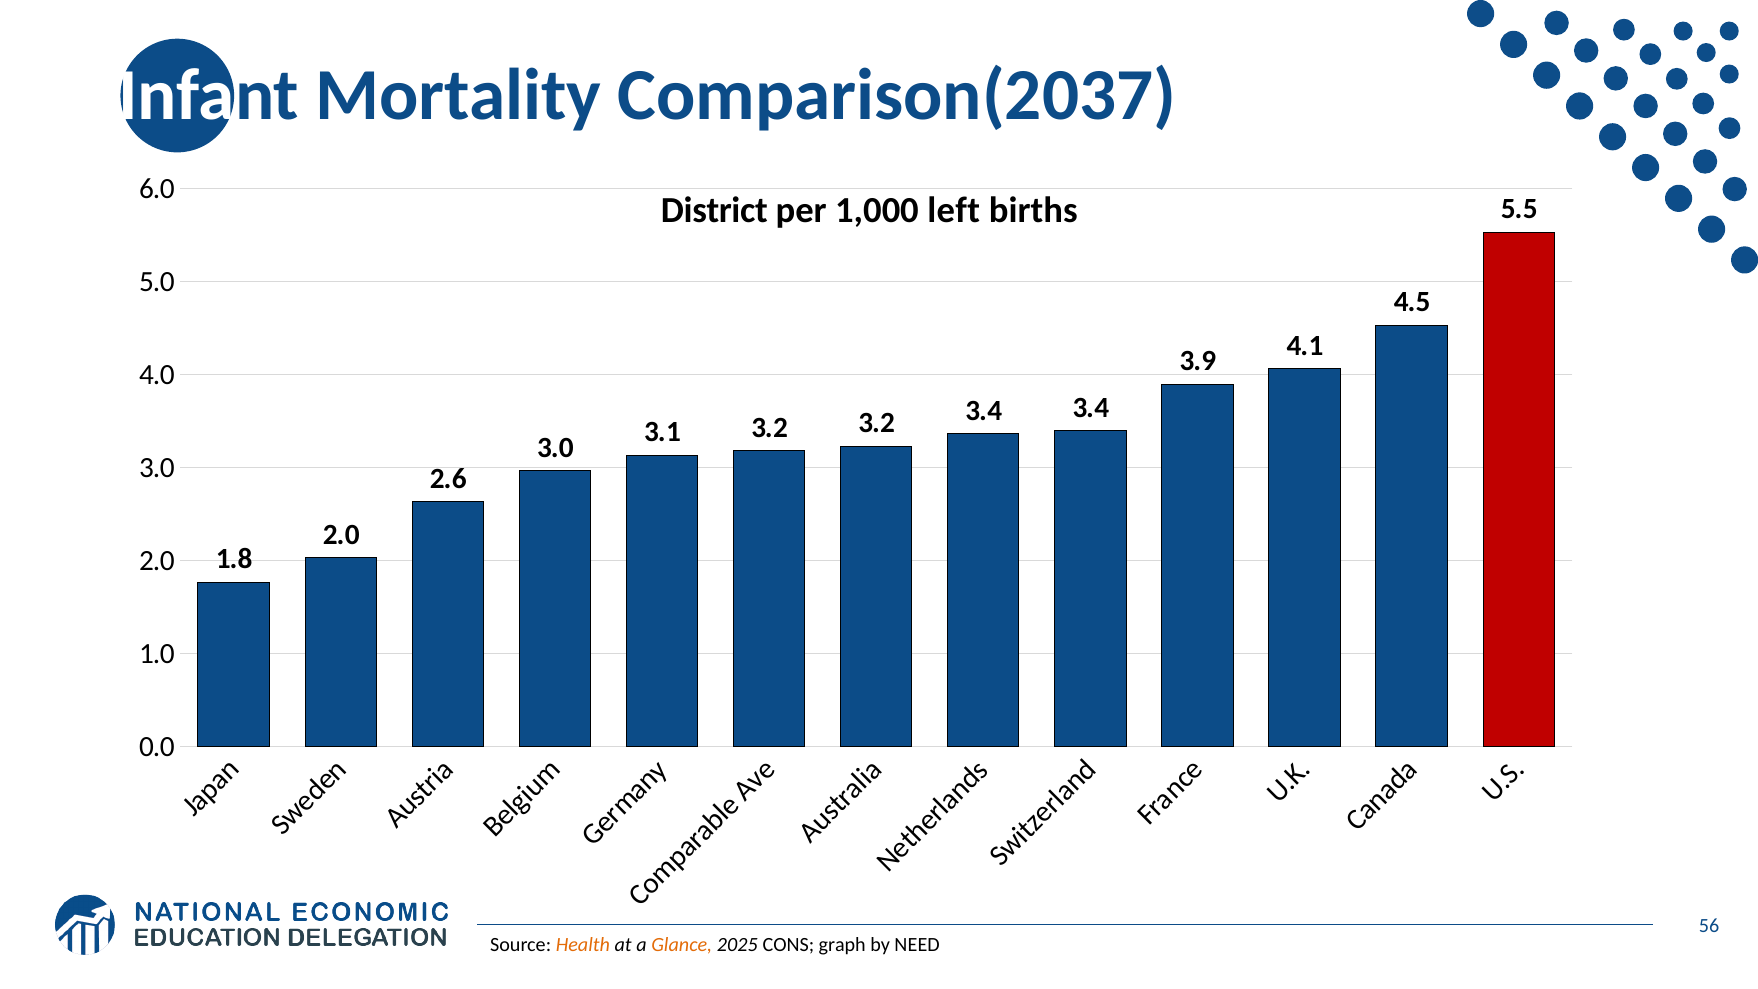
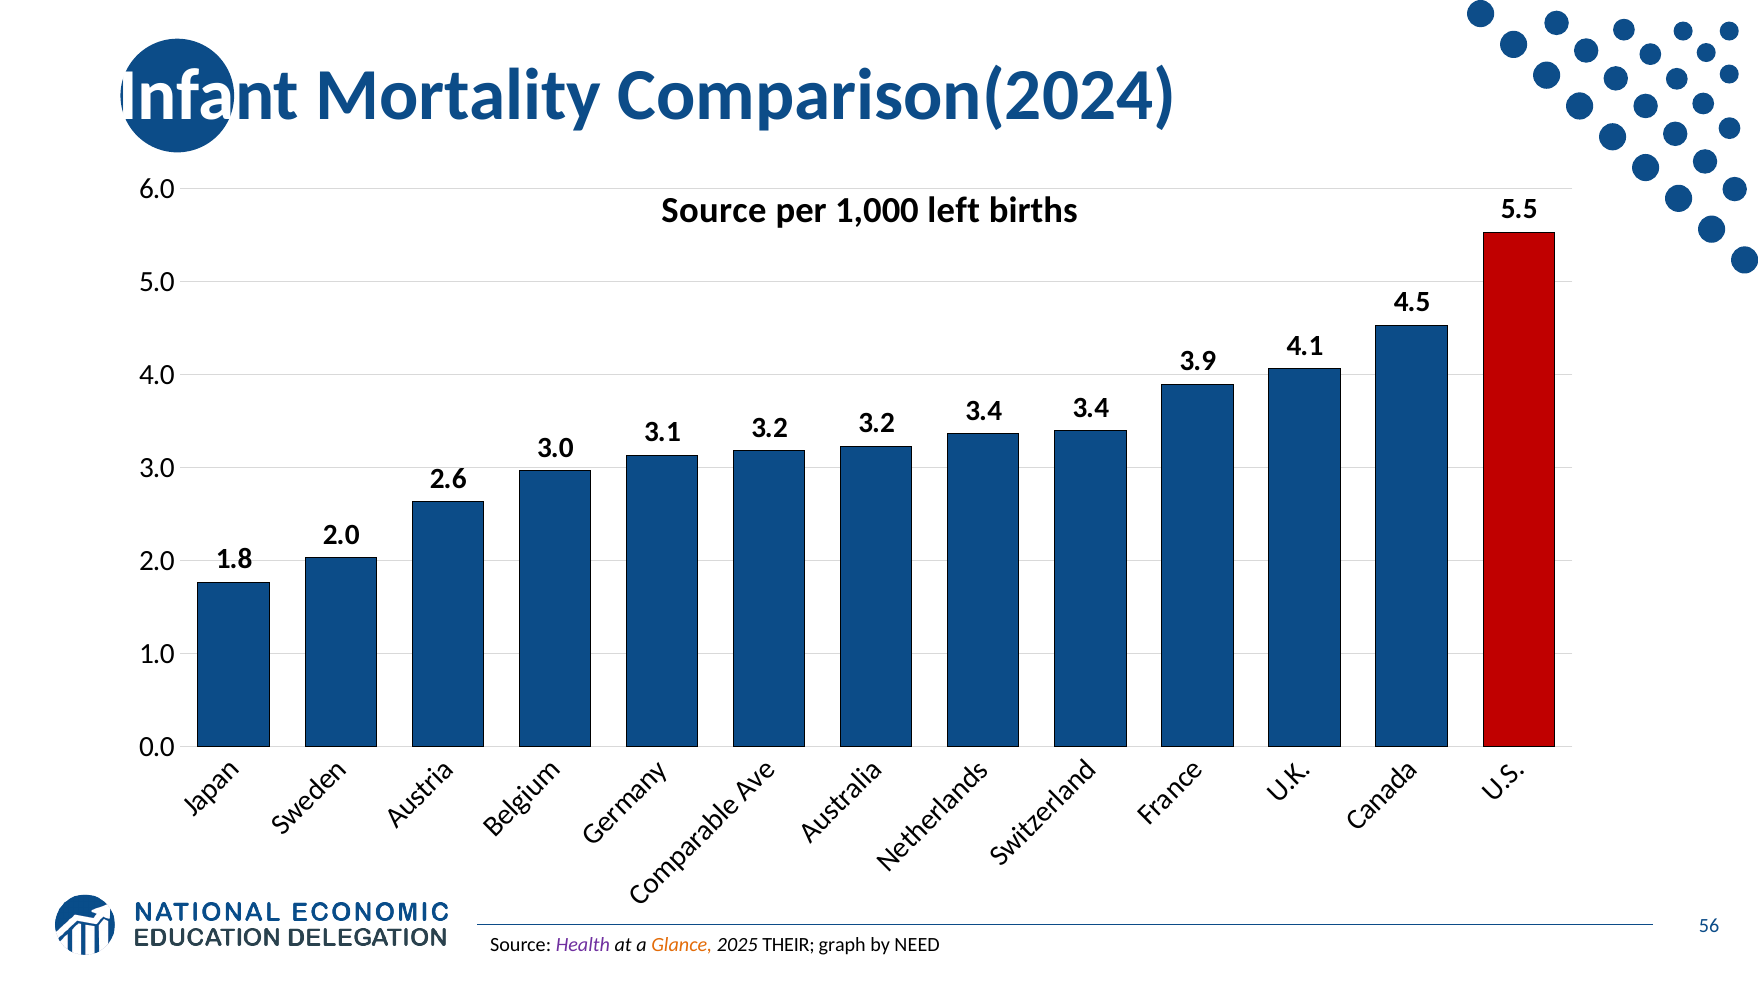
Comparison(2037: Comparison(2037 -> Comparison(2024 (897, 95)
District: District -> Source (714, 210)
Health colour: orange -> purple (583, 945)
CONS: CONS -> THEIR (789, 945)
